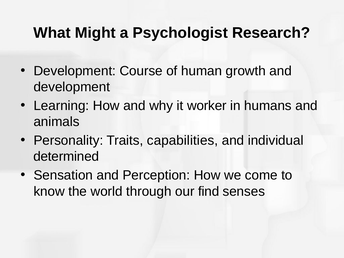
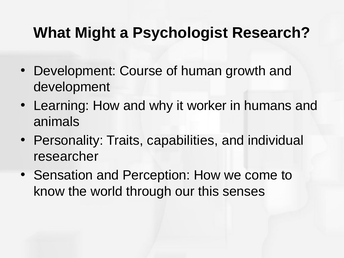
determined: determined -> researcher (66, 157)
find: find -> this (209, 191)
